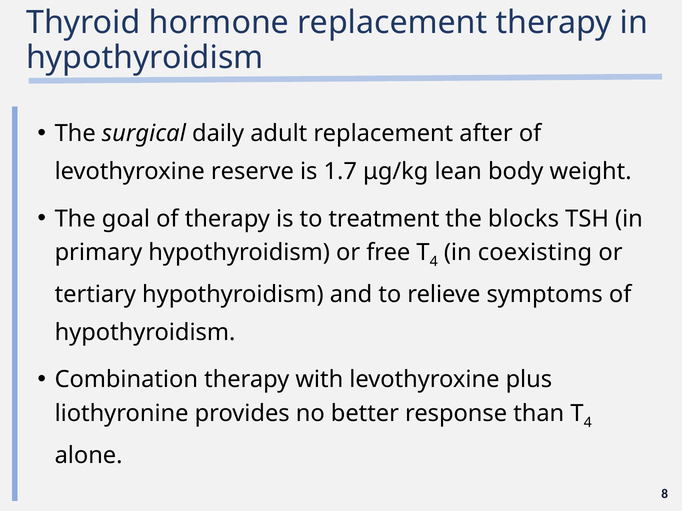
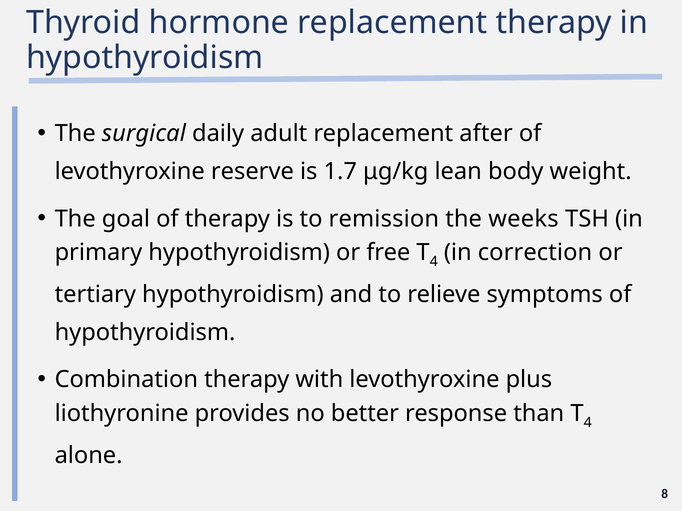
treatment: treatment -> remission (384, 219)
blocks: blocks -> weeks (523, 219)
coexisting: coexisting -> correction (535, 253)
